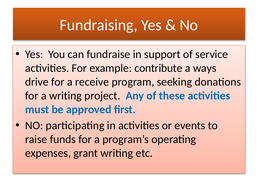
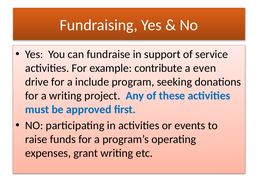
ways: ways -> even (205, 68)
receive: receive -> include (92, 82)
